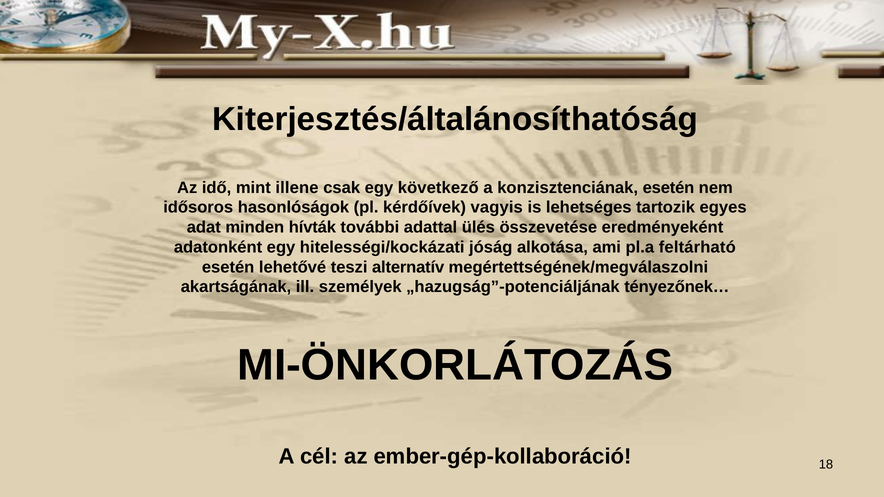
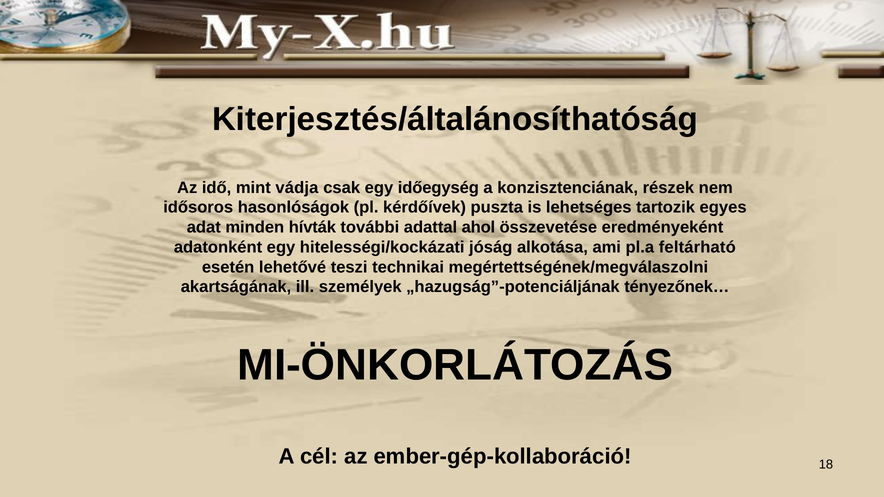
illene: illene -> vádja (297, 188)
következő: következő -> időegység (438, 188)
konzisztenciának esetén: esetén -> részek (668, 188)
vagyis: vagyis -> puszta (497, 208)
ülés: ülés -> ahol (478, 227)
alternatív: alternatív -> technikai (408, 267)
